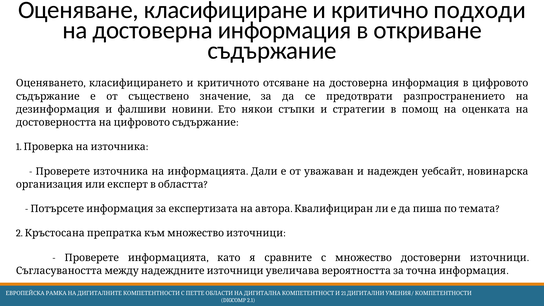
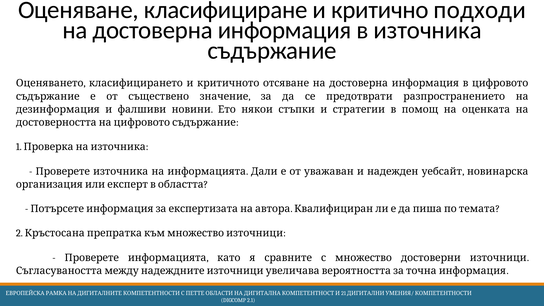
в откриване: откриване -> източника (428, 30)
